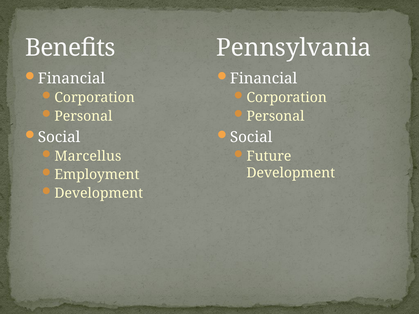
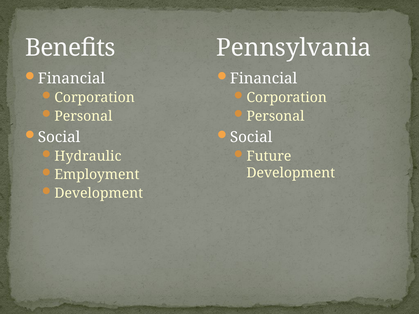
Marcellus: Marcellus -> Hydraulic (88, 156)
